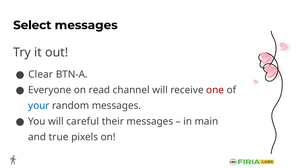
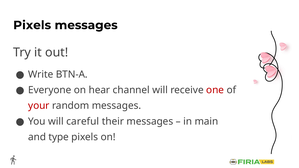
Select: Select -> Pixels (32, 25)
Clear: Clear -> Write (41, 75)
read: read -> hear (99, 90)
your colour: blue -> red (39, 106)
true: true -> type (59, 137)
